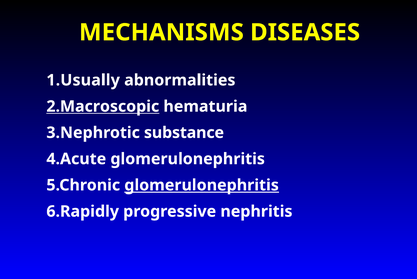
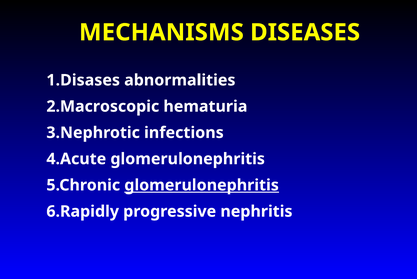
1.Usually: 1.Usually -> 1.Disases (83, 80)
2.Macroscopic underline: present -> none (103, 106)
substance: substance -> infections (184, 133)
